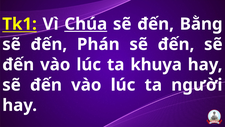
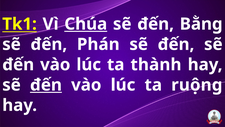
khuya: khuya -> thành (156, 64)
đến underline: none -> present (46, 85)
người: người -> ruộng (197, 85)
